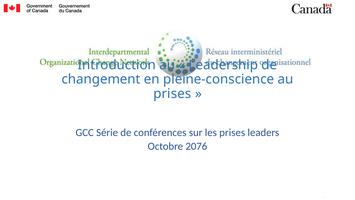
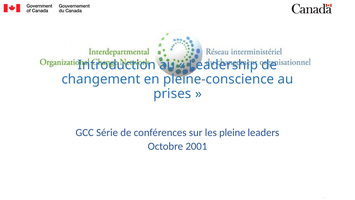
les prises: prises -> pleine (232, 132)
2076: 2076 -> 2001 (196, 146)
